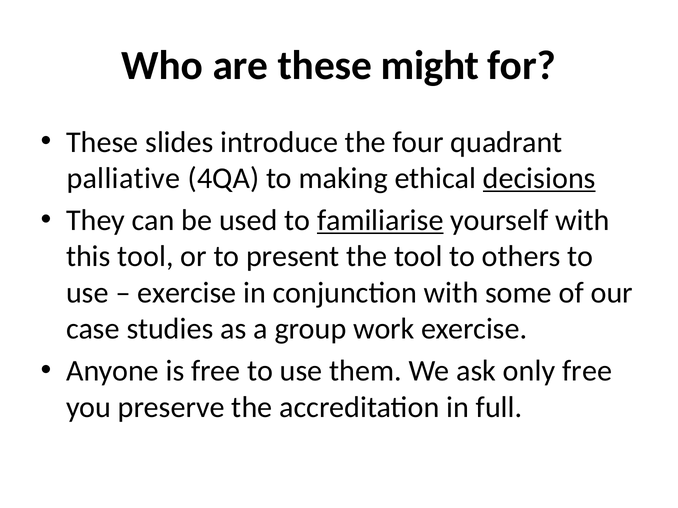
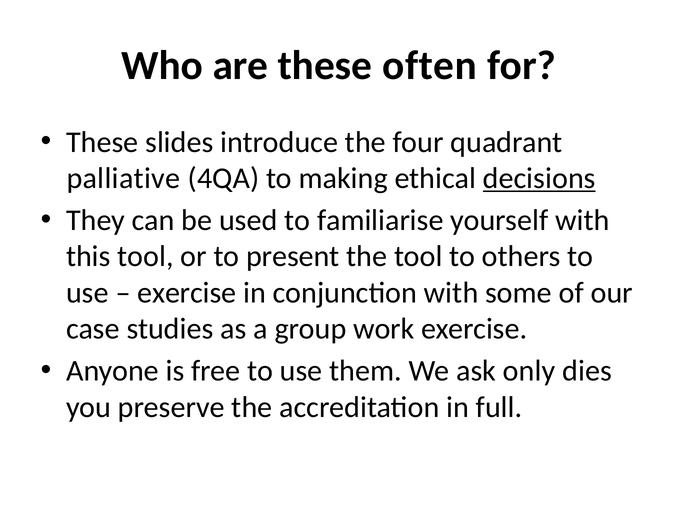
might: might -> often (430, 66)
familiarise underline: present -> none (380, 221)
only free: free -> dies (587, 371)
